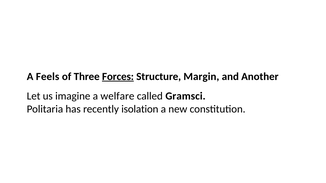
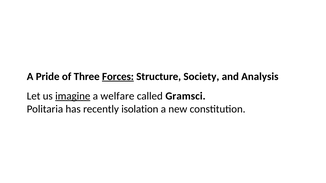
Feels: Feels -> Pride (48, 77)
Margin: Margin -> Society (201, 77)
Another: Another -> Analysis (260, 77)
imagine underline: none -> present (73, 96)
